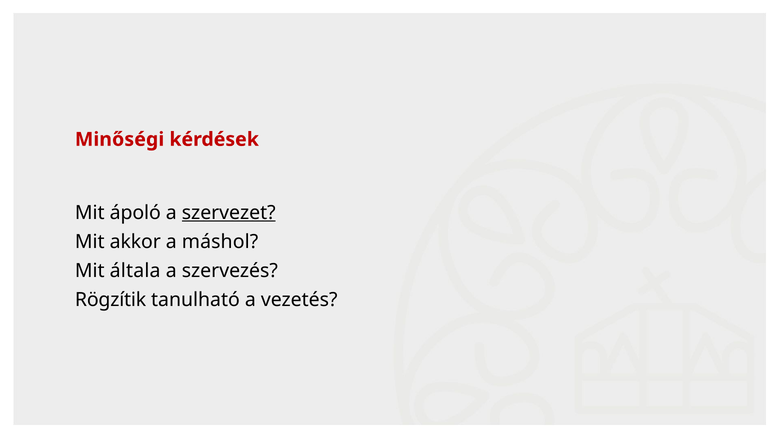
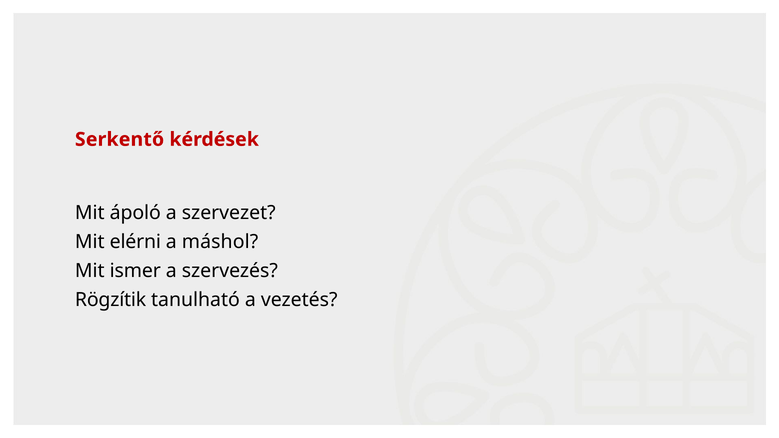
Minőségi: Minőségi -> Serkentő (120, 139)
szervezet underline: present -> none (229, 213)
akkor: akkor -> elérni (135, 242)
általa: általa -> ismer (135, 271)
